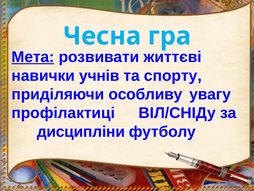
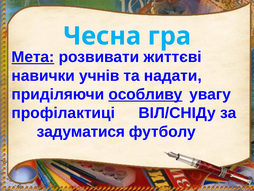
спорту: спорту -> надати (173, 76)
особливу underline: none -> present (145, 94)
дисципліни: дисципліни -> задуматися (81, 131)
